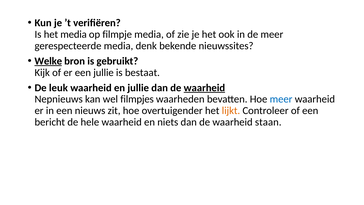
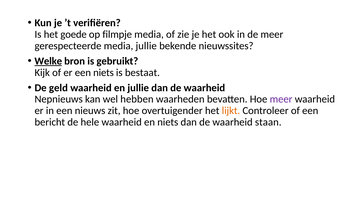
het media: media -> goede (74, 34)
media denk: denk -> jullie (146, 46)
een jullie: jullie -> niets (104, 72)
leuk: leuk -> geld (58, 88)
waarheid underline: present -> none (204, 88)
filmpjes: filmpjes -> hebben (137, 99)
meer colour: blue -> purple (281, 99)
